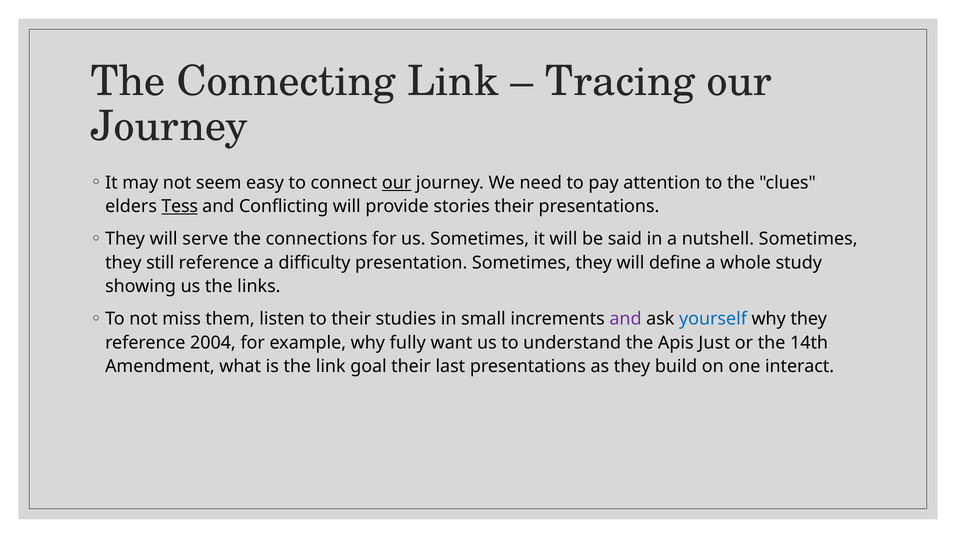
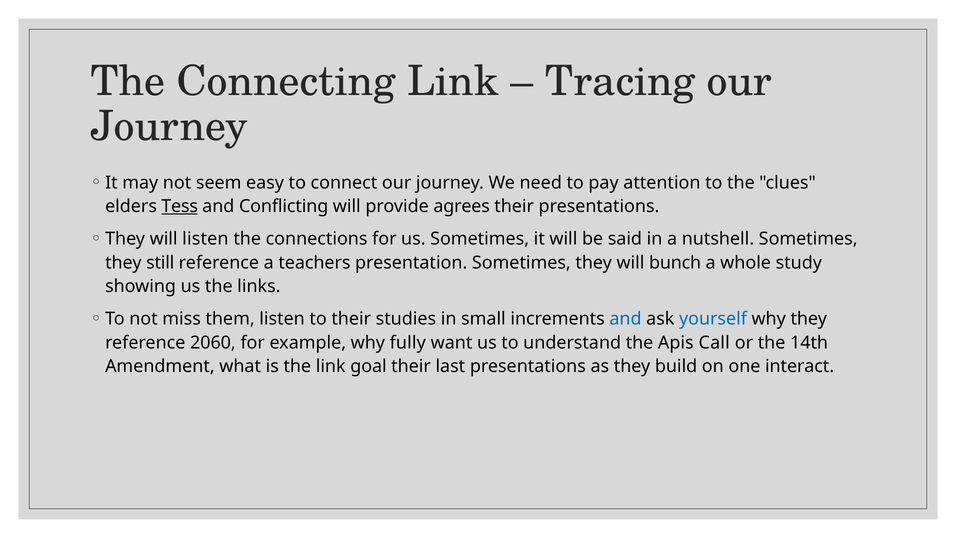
our underline: present -> none (397, 183)
stories: stories -> agrees (462, 206)
will serve: serve -> listen (205, 239)
difficulty: difficulty -> teachers (314, 263)
define: define -> bunch (675, 263)
and colour: purple -> blue (625, 319)
2004: 2004 -> 2060 (213, 343)
Just: Just -> Call (714, 343)
